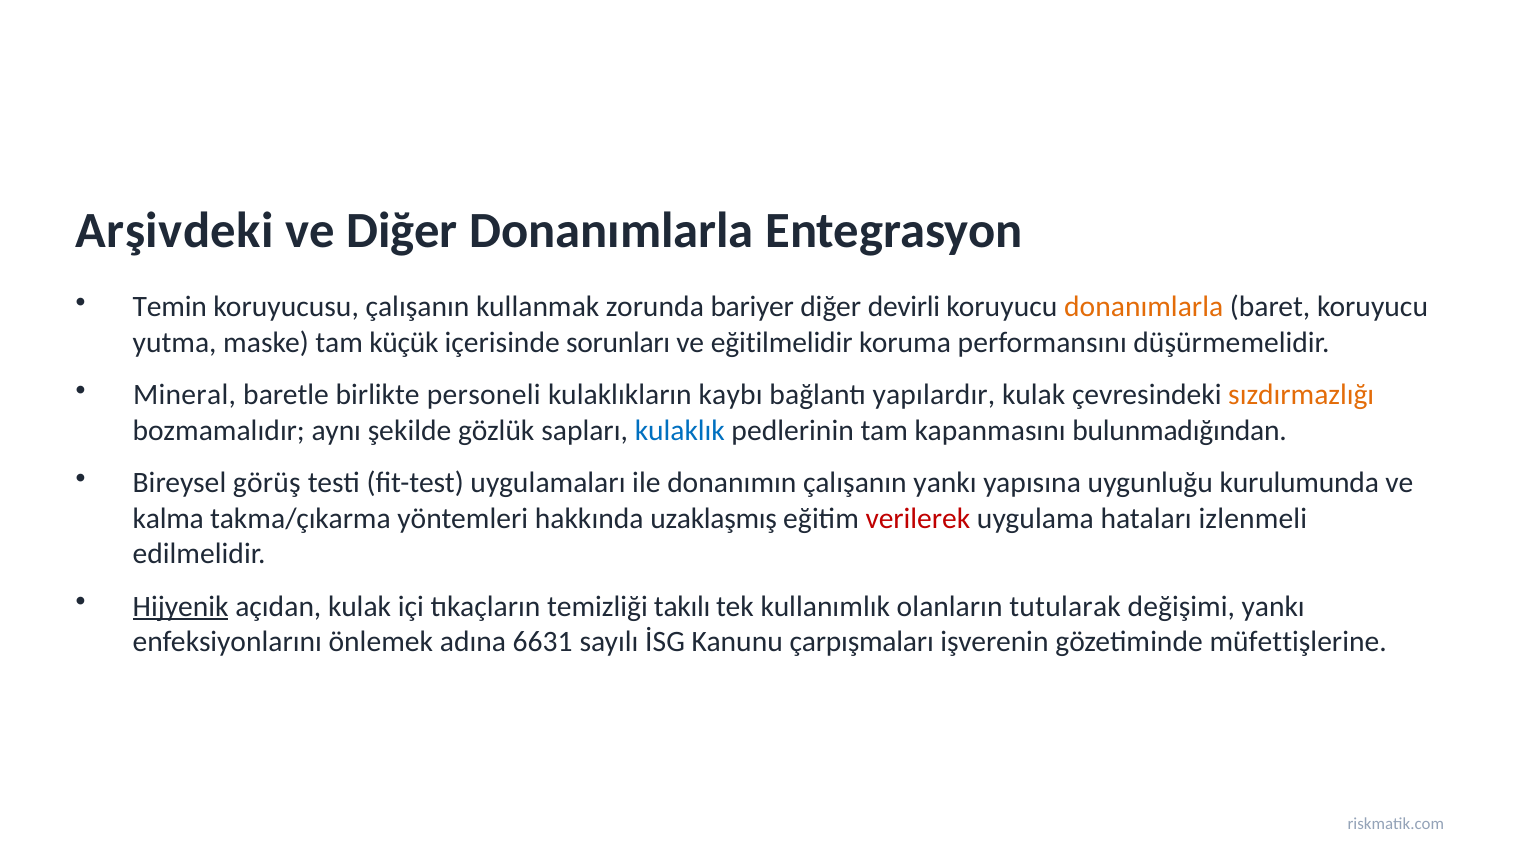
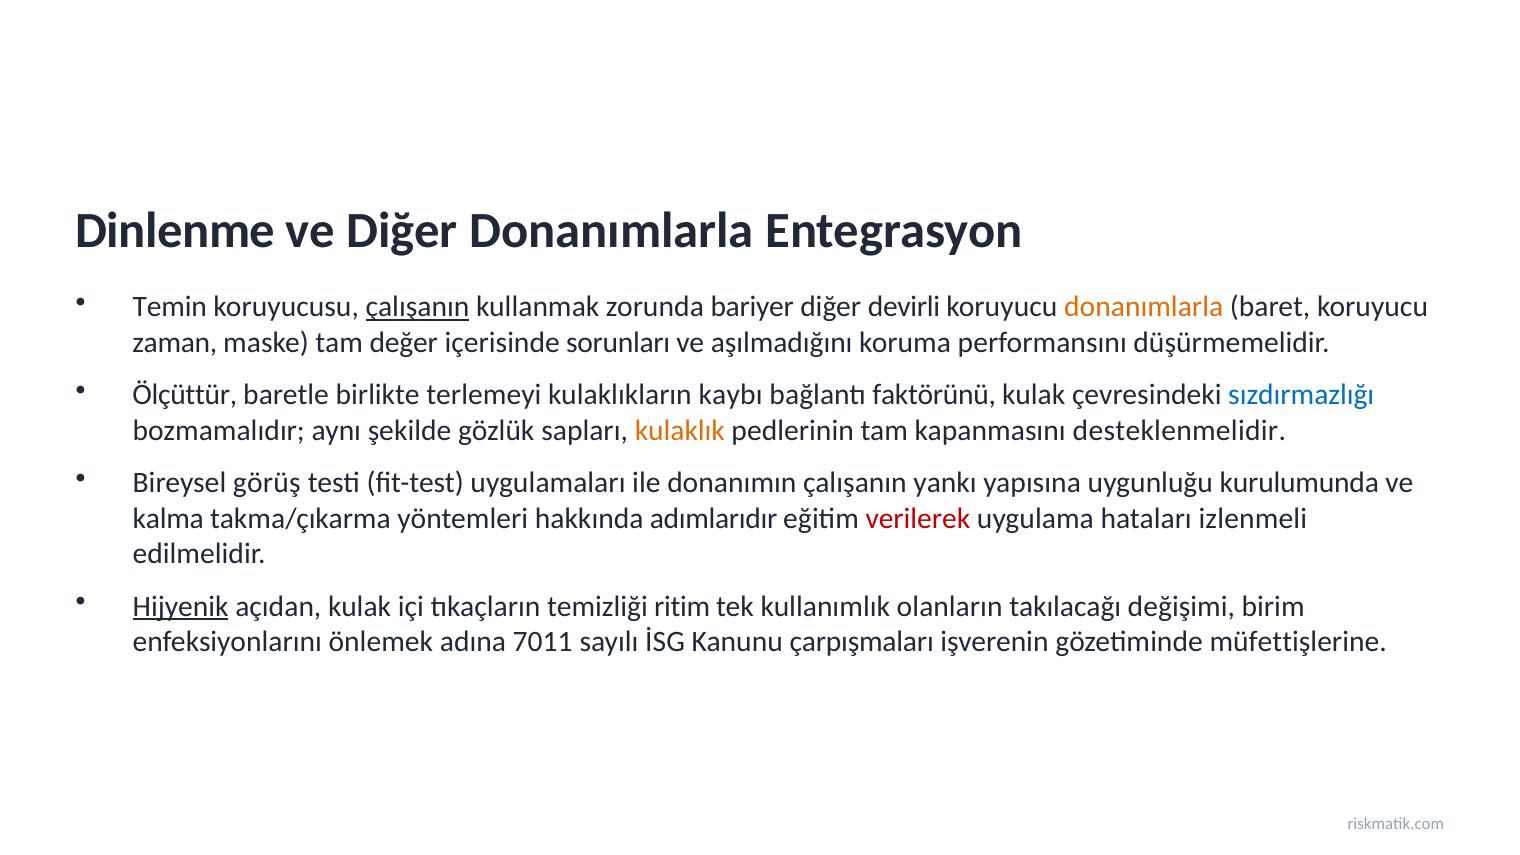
Arşivdeki: Arşivdeki -> Dinlenme (175, 231)
çalışanın underline: none -> present (417, 307)
yutma: yutma -> zaman (175, 343)
küçük: küçük -> değer (404, 343)
eğitilmelidir: eğitilmelidir -> aşılmadığını (782, 343)
Mineral: Mineral -> Ölçüttür (185, 395)
personeli: personeli -> terlemeyi (484, 395)
yapılardır: yapılardır -> faktörünü (934, 395)
sızdırmazlığı colour: orange -> blue (1301, 395)
kulaklık colour: blue -> orange (680, 431)
bulunmadığından: bulunmadığından -> desteklenmelidir (1179, 431)
uzaklaşmış: uzaklaşmış -> adımlarıdır (714, 519)
takılı: takılı -> ritim (682, 607)
tutularak: tutularak -> takılacağı (1065, 607)
değişimi yankı: yankı -> birim (1273, 607)
6631: 6631 -> 7011 (543, 642)
